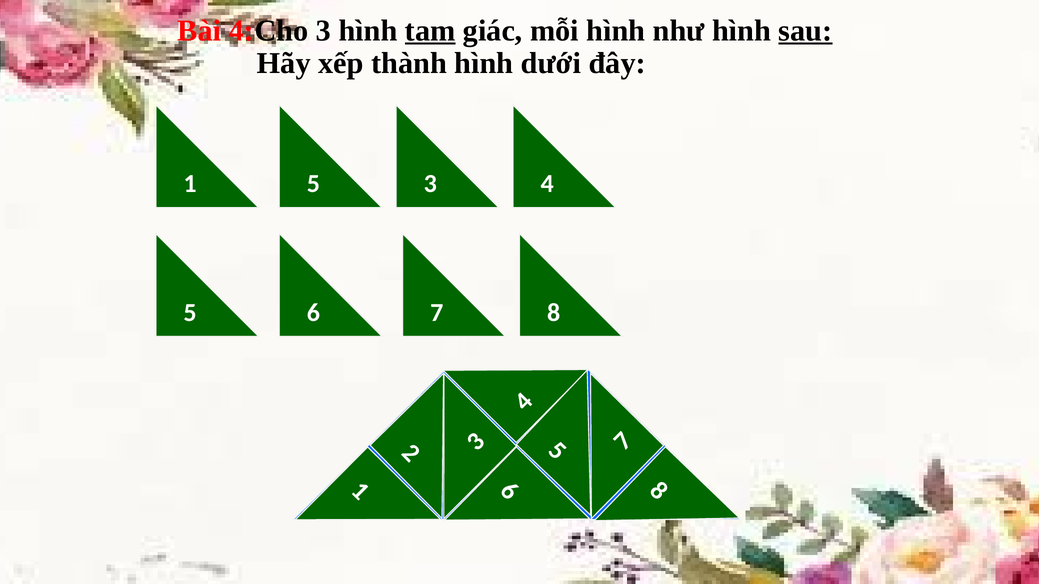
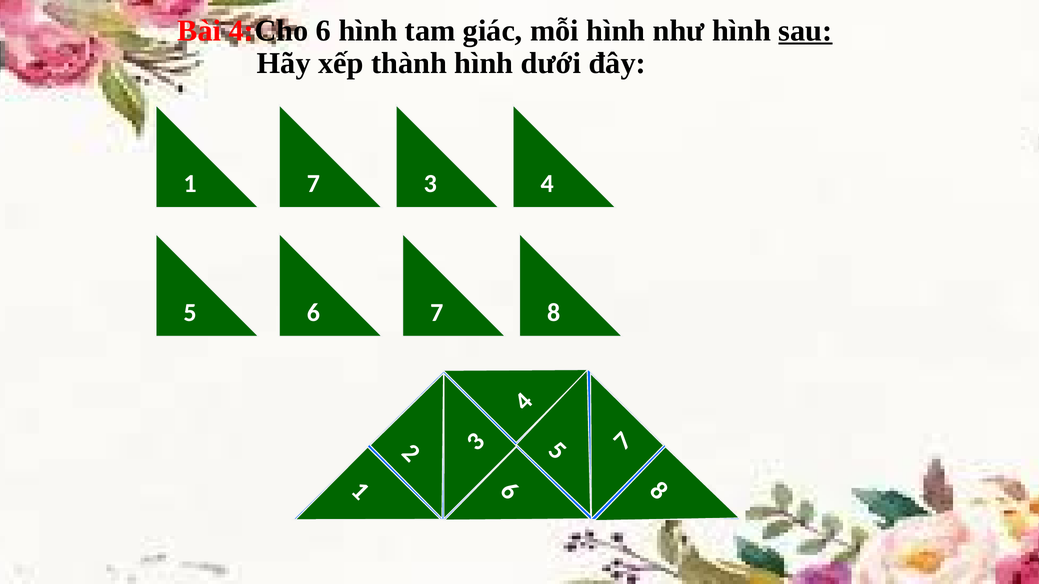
3: 3 -> 6 (323, 31)
tam underline: present -> none (430, 31)
1 5: 5 -> 7 (313, 184)
